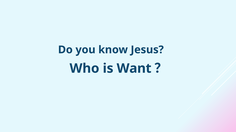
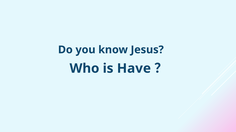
Want: Want -> Have (134, 69)
